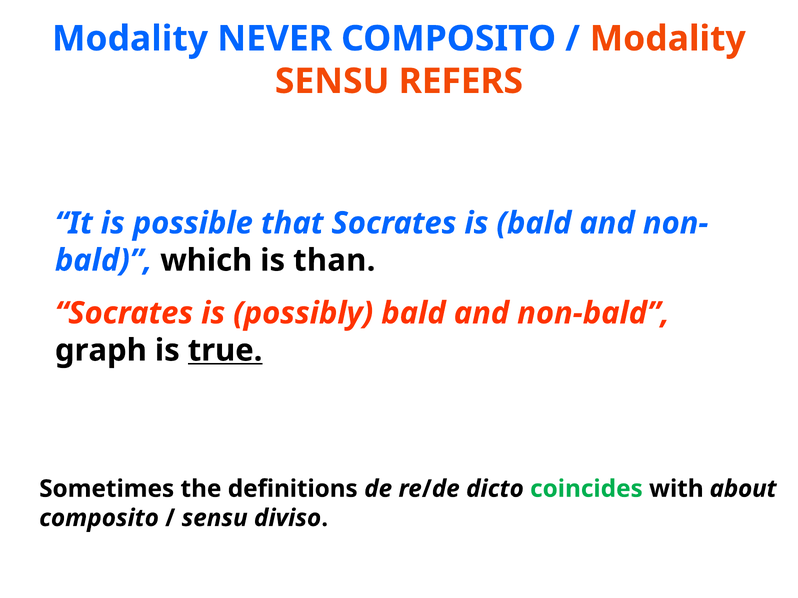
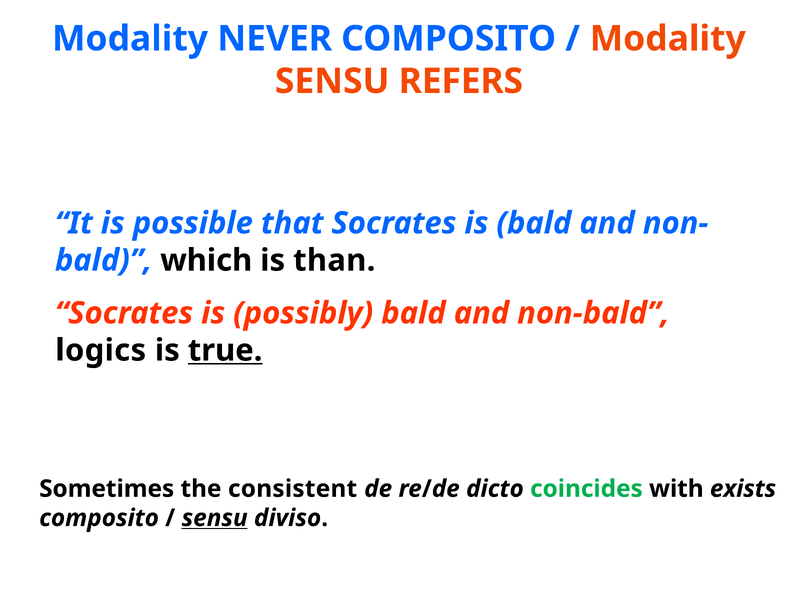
graph: graph -> logics (101, 351)
definitions: definitions -> consistent (293, 489)
about: about -> exists (743, 489)
sensu underline: none -> present (215, 518)
